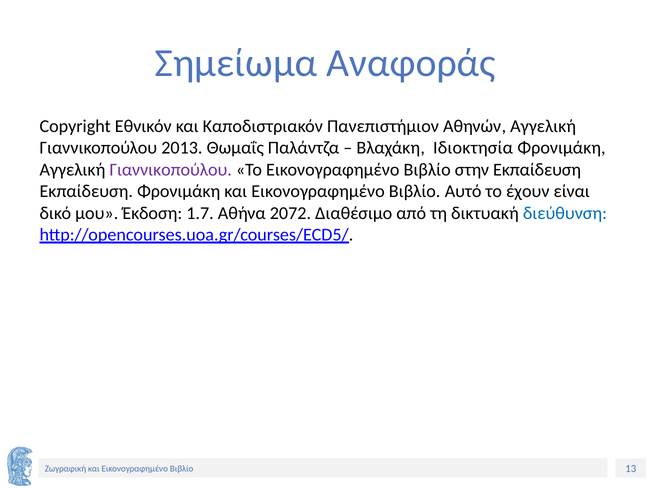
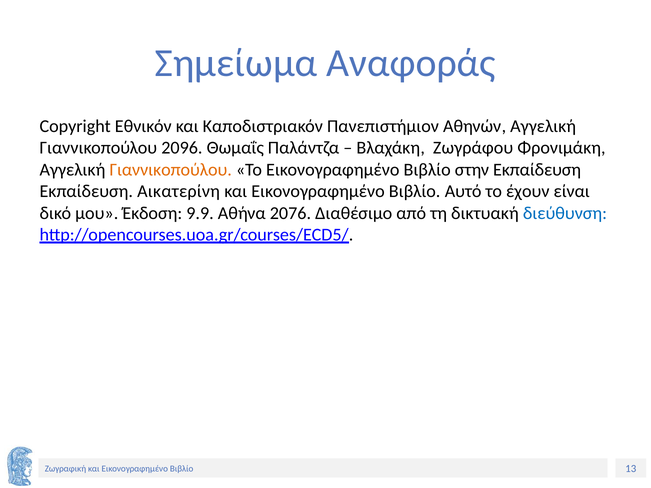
2013: 2013 -> 2096 (182, 148)
Ιδιοκτησία: Ιδιοκτησία -> Ζωγράφου (473, 148)
Γιαννικοπούλου colour: purple -> orange (171, 170)
Εκπαίδευση Φρονιμάκη: Φρονιμάκη -> Αικατερίνη (179, 191)
1.7: 1.7 -> 9.9 (200, 213)
2072: 2072 -> 2076 (290, 213)
